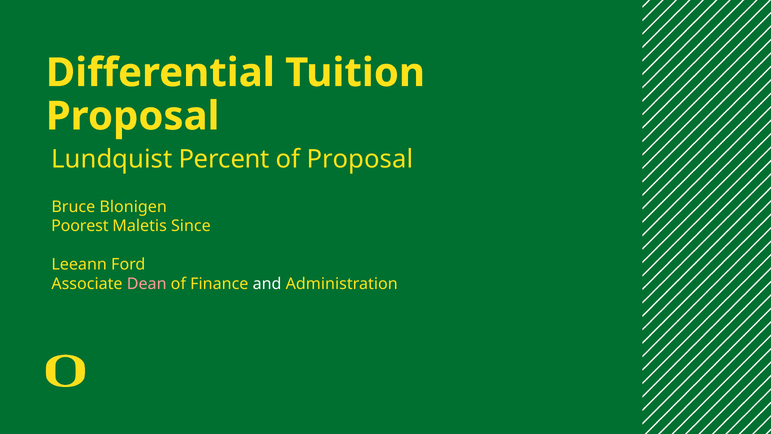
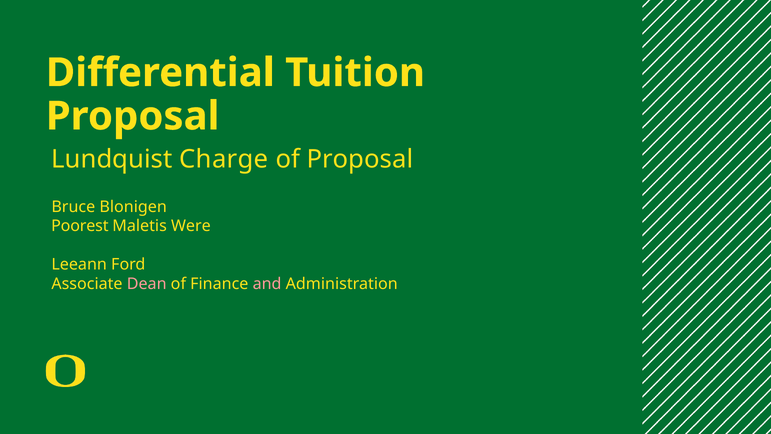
Percent: Percent -> Charge (224, 159)
Since: Since -> Were (191, 226)
and colour: white -> pink (267, 284)
